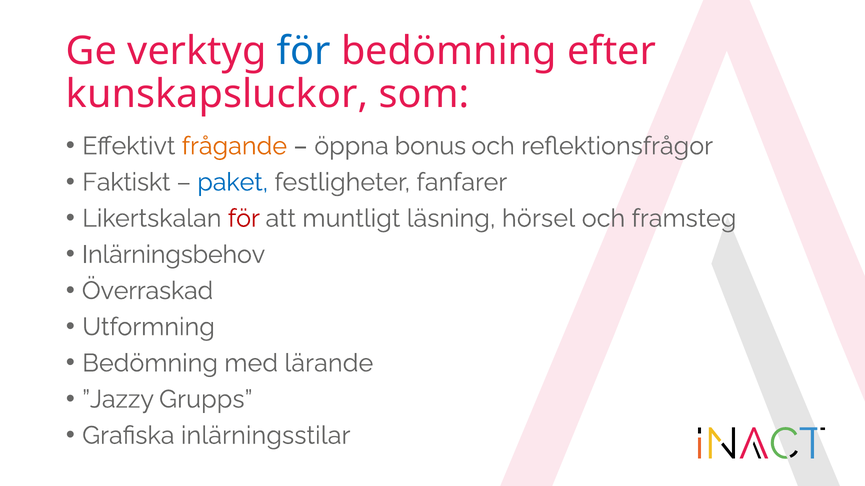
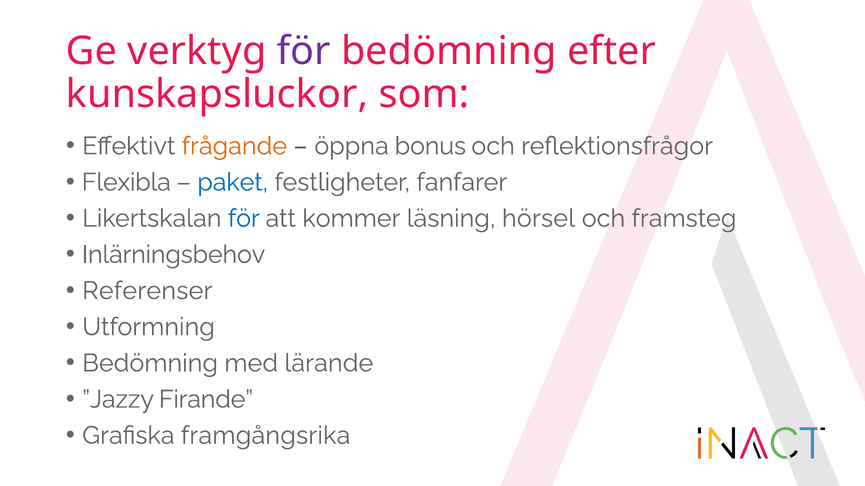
för colour: blue -> purple (304, 51)
Faktiskt: Faktiskt -> Flexibla (126, 182)
för colour: red -> blue (244, 219)
muntligt: muntligt -> kommer (351, 219)
Överraskad: Överraskad -> Referenser (147, 291)
Grupps: Grupps -> Firande (206, 400)
inlärningsstilar: inlärningsstilar -> framgångsrika (266, 436)
